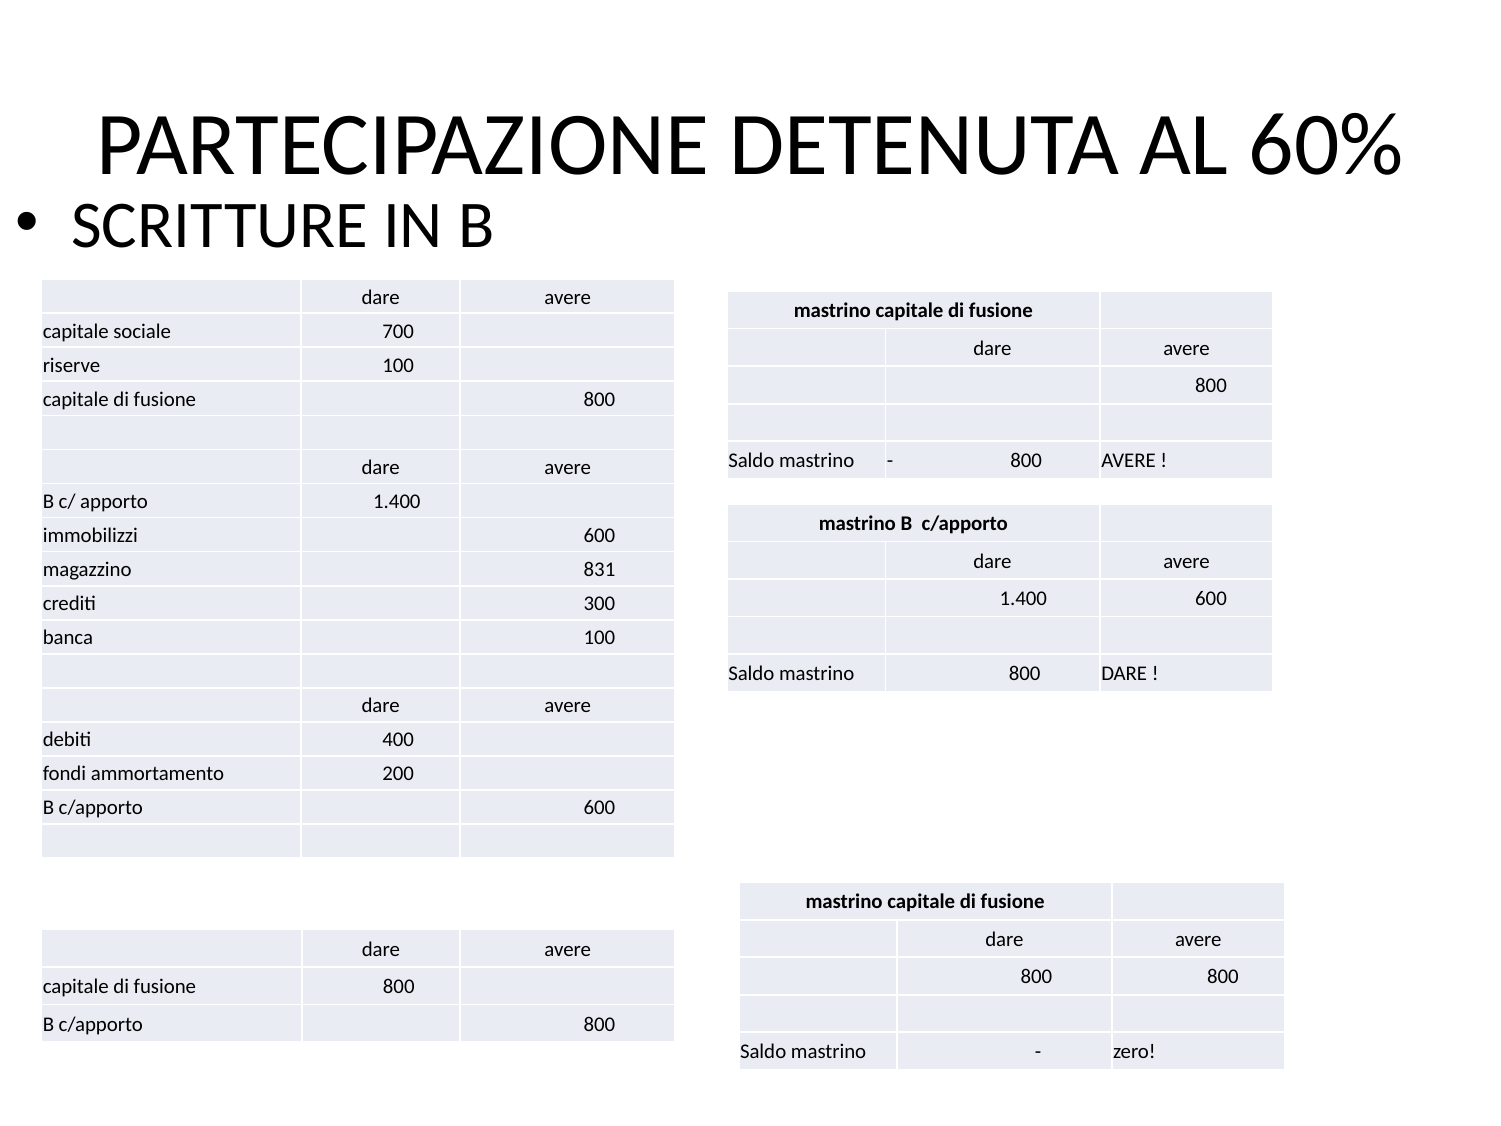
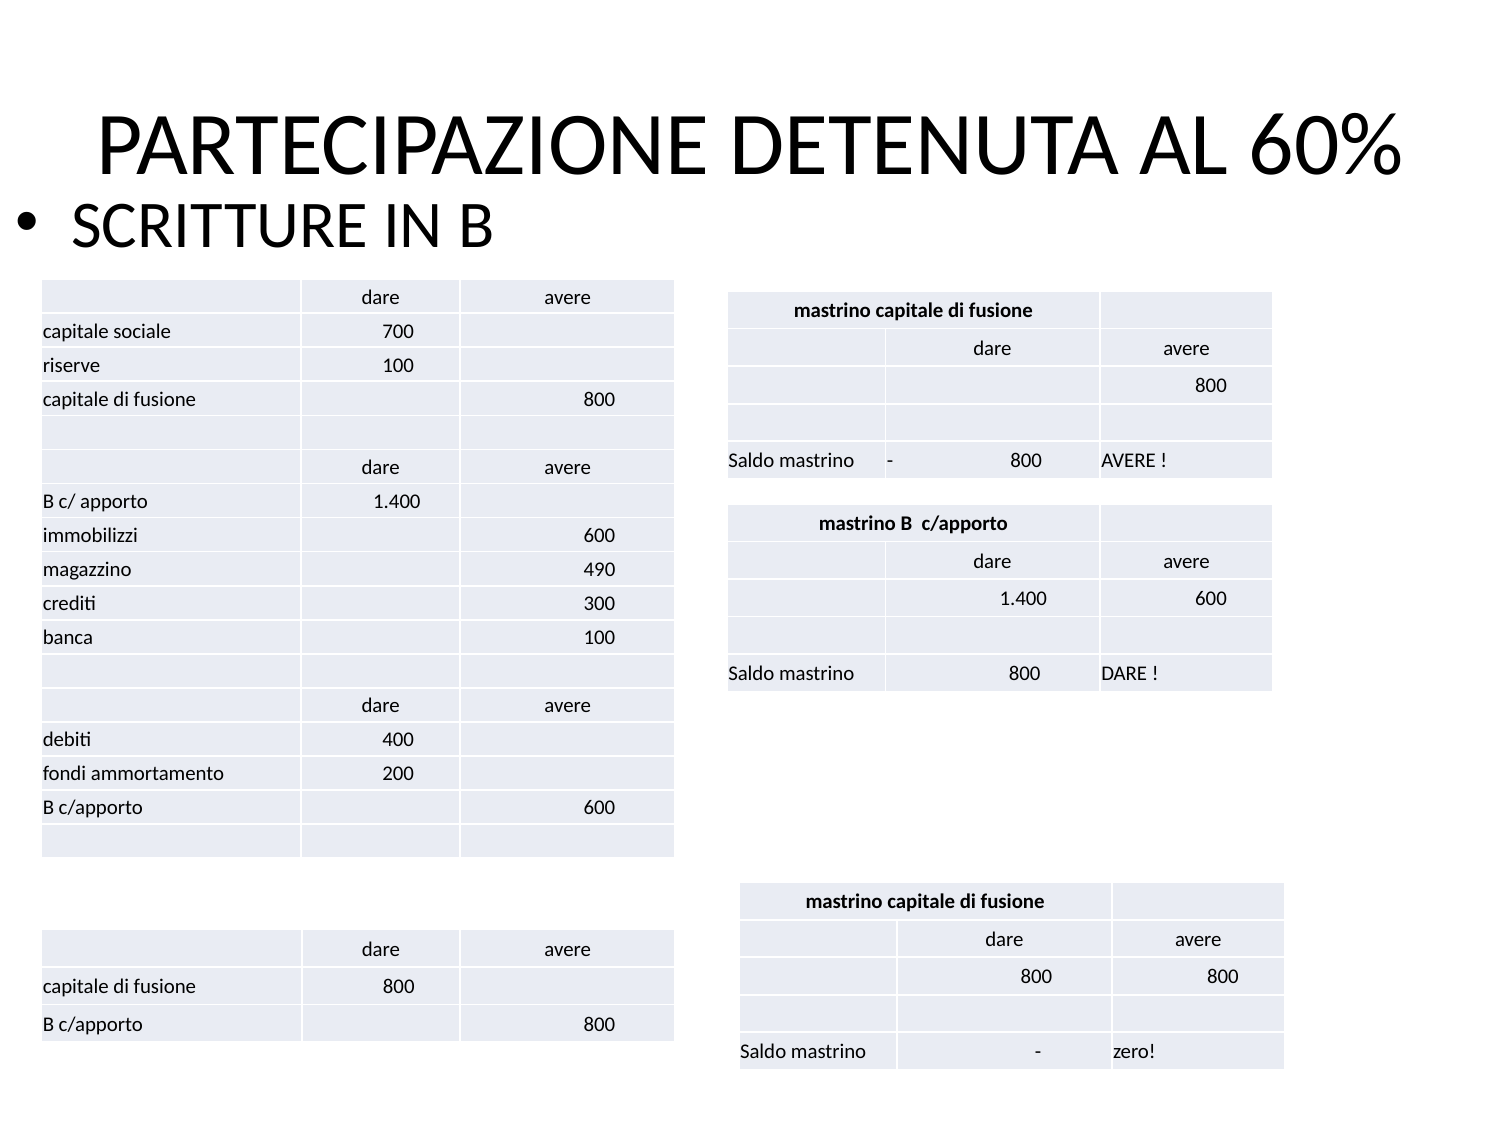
831: 831 -> 490 (599, 569)
